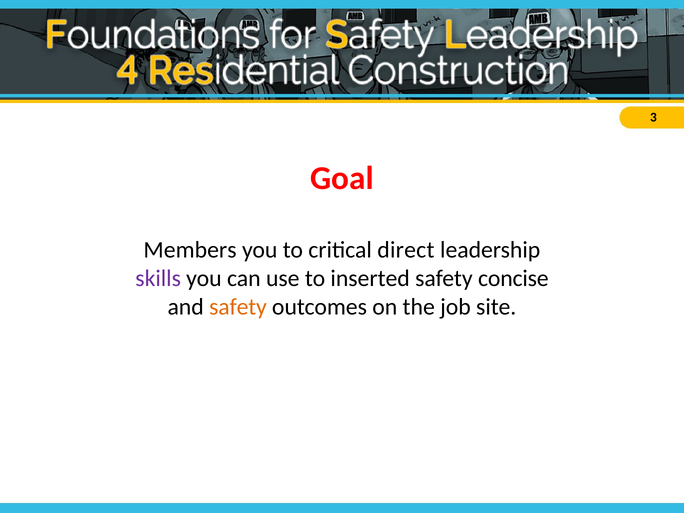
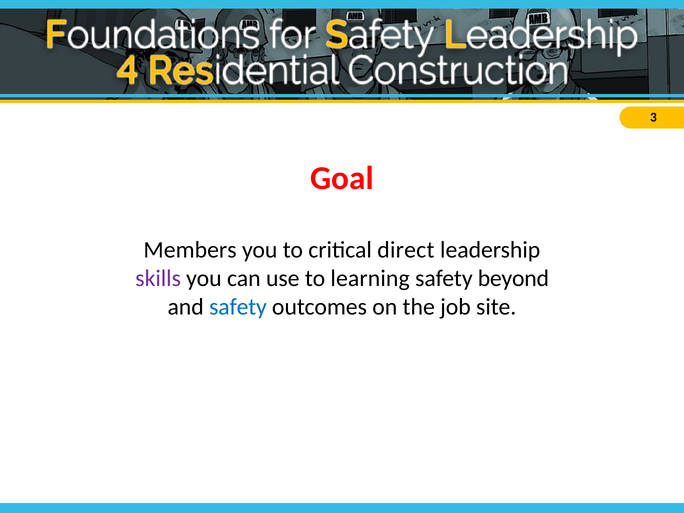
inserted: inserted -> learning (370, 278)
concise: concise -> beyond (513, 278)
safety colour: orange -> blue (238, 307)
